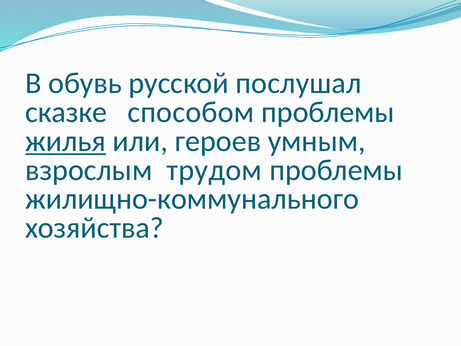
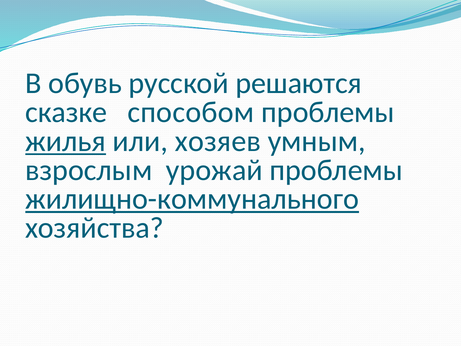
послушал: послушал -> решаются (299, 83)
героев: героев -> хозяев (218, 141)
трудом: трудом -> урожай (214, 170)
жилищно-коммунального underline: none -> present (192, 199)
